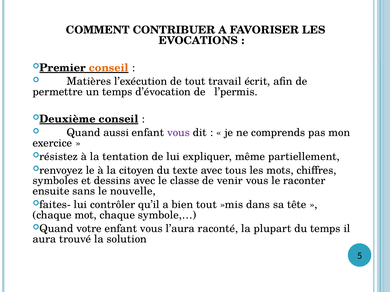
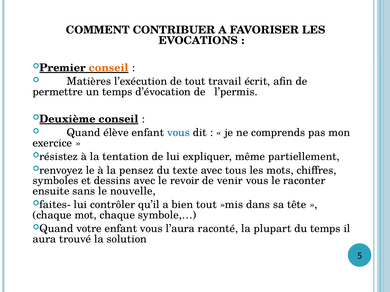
aussi: aussi -> élève (116, 133)
vous colour: purple -> blue (178, 133)
citoyen: citoyen -> pensez (136, 171)
classe: classe -> revoir (185, 181)
